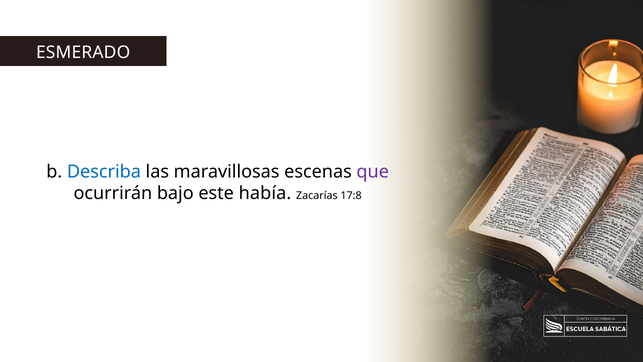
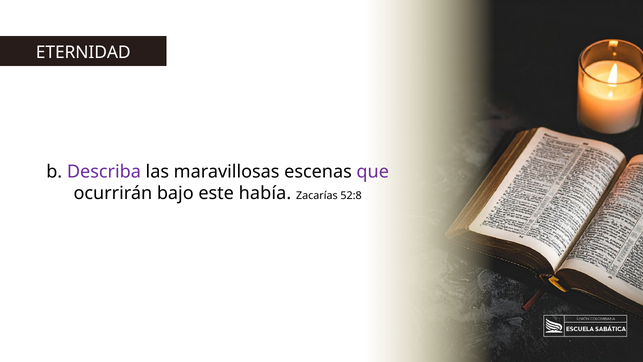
ESMERADO: ESMERADO -> ETERNIDAD (83, 52)
Describa colour: blue -> purple (104, 171)
17:8: 17:8 -> 52:8 (351, 196)
